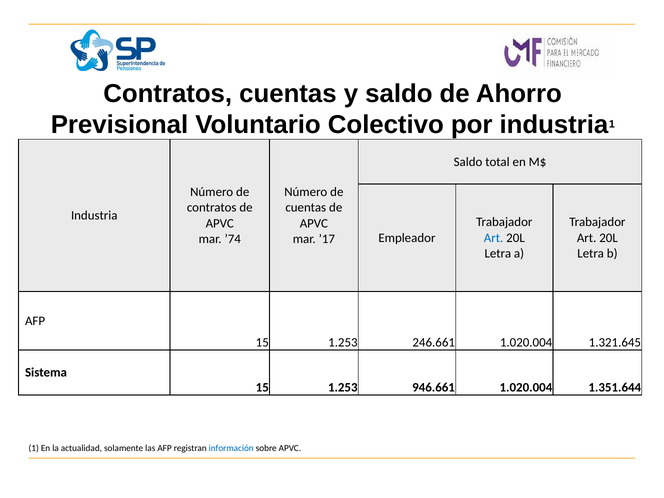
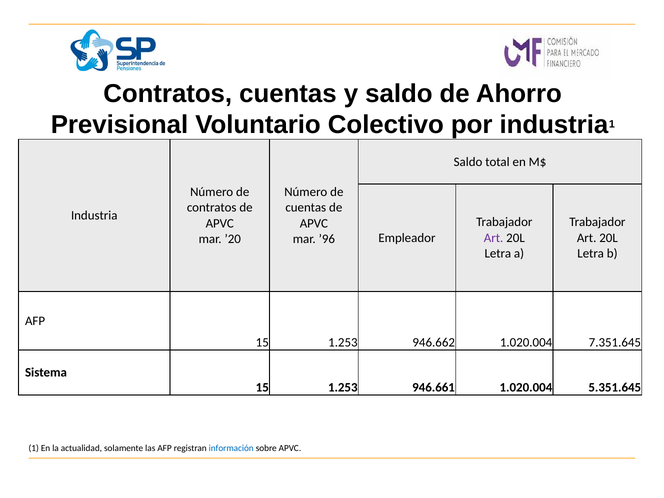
Art colour: blue -> purple (494, 238)
’74: ’74 -> ’20 (233, 239)
’17: ’17 -> ’96 (327, 239)
246.661: 246.661 -> 946.662 (434, 342)
1.321.645: 1.321.645 -> 7.351.645 (615, 342)
1.351.644: 1.351.644 -> 5.351.645 (615, 387)
